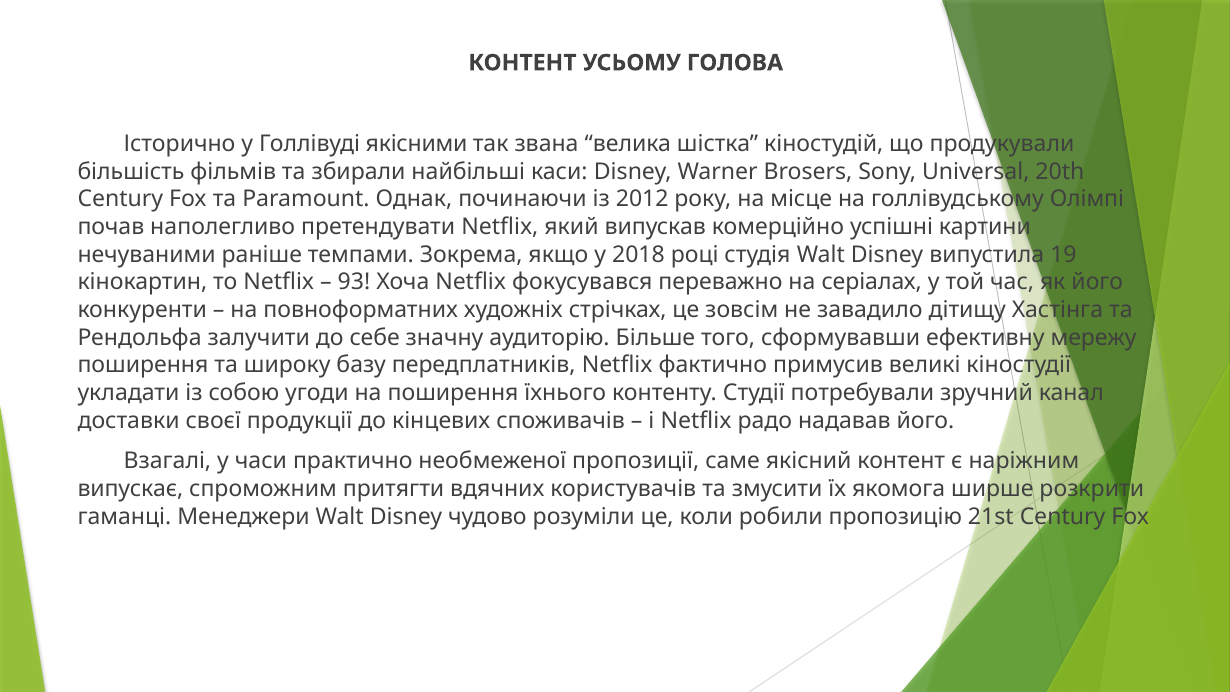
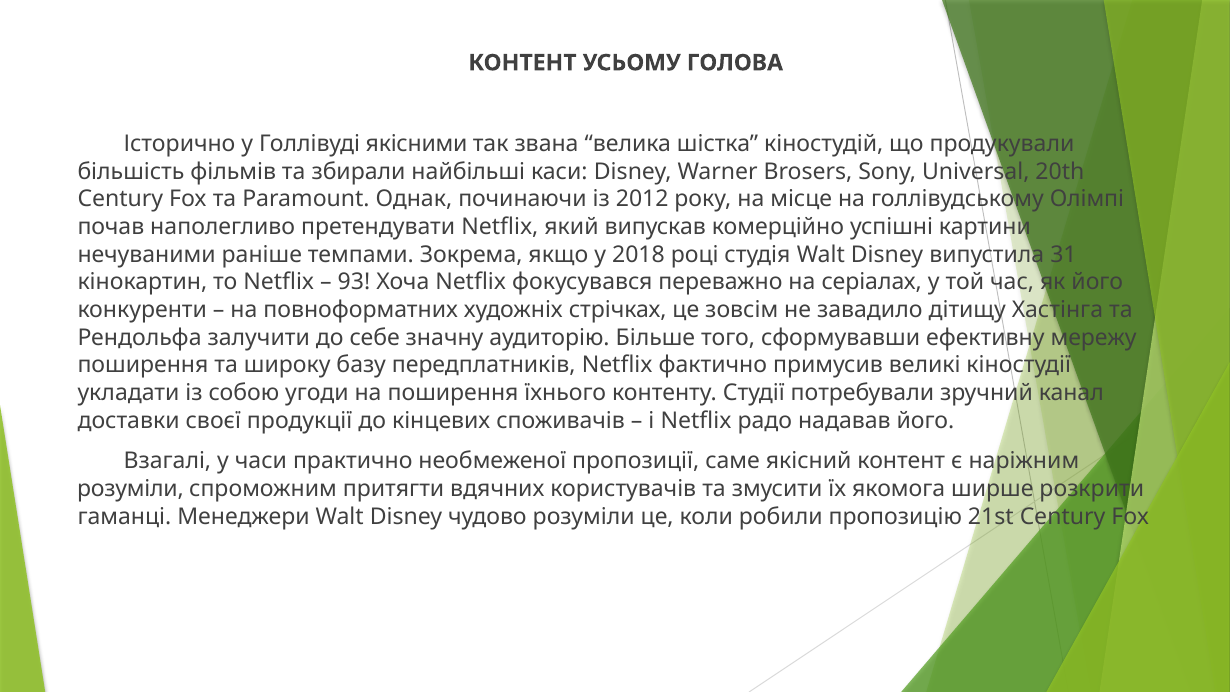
19: 19 -> 31 (1063, 254)
випускає: випускає -> розуміли (130, 489)
